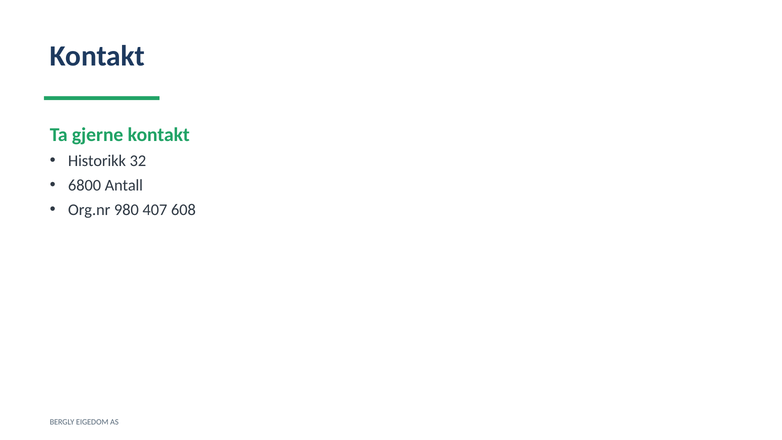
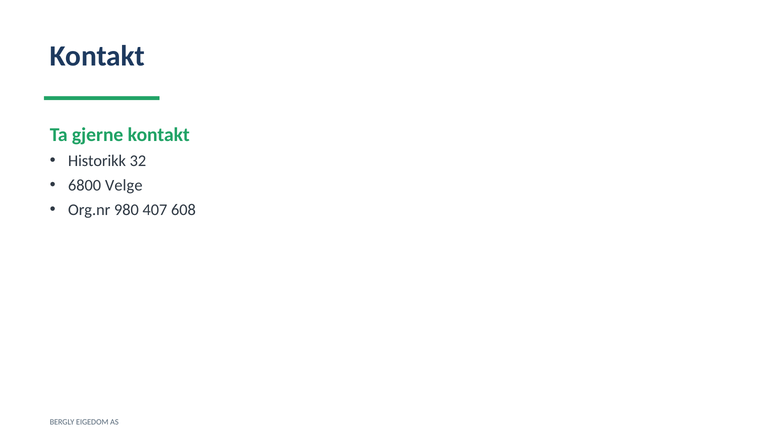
Antall: Antall -> Velge (124, 185)
